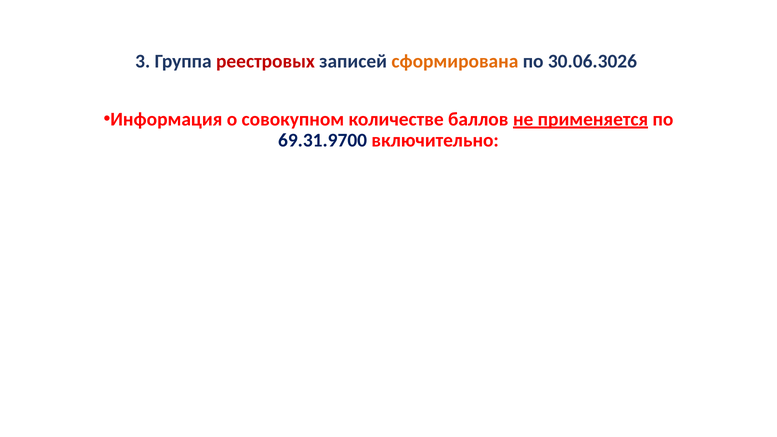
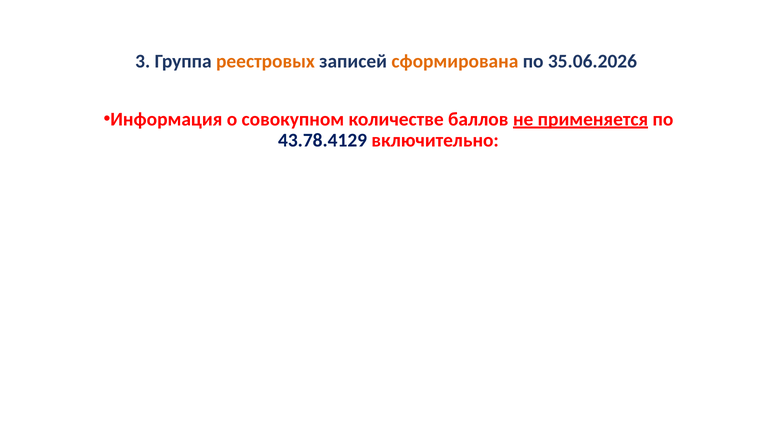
реестровых colour: red -> orange (265, 61)
30.06.3026: 30.06.3026 -> 35.06.2026 (592, 61)
69.31.9700: 69.31.9700 -> 43.78.4129 (323, 140)
